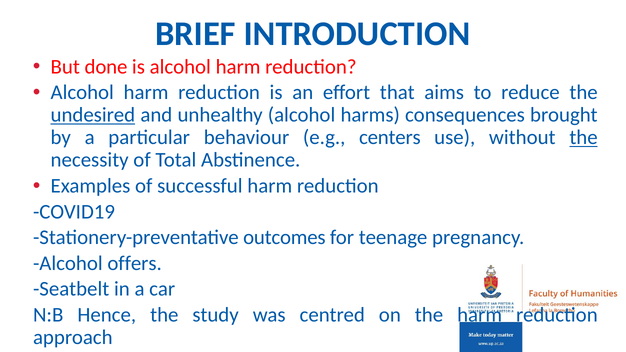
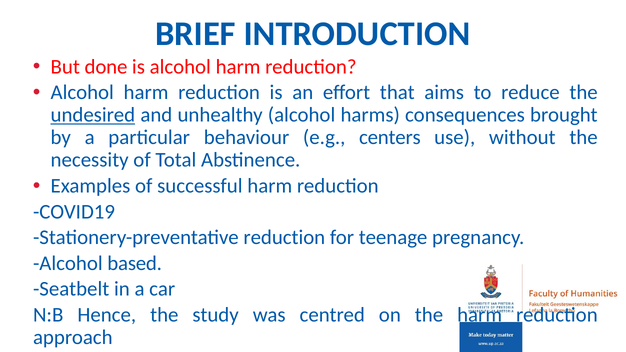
the underline: present -> none (584, 138)
Stationery-preventative outcomes: outcomes -> reduction (284, 238)
offers: offers -> based (135, 263)
